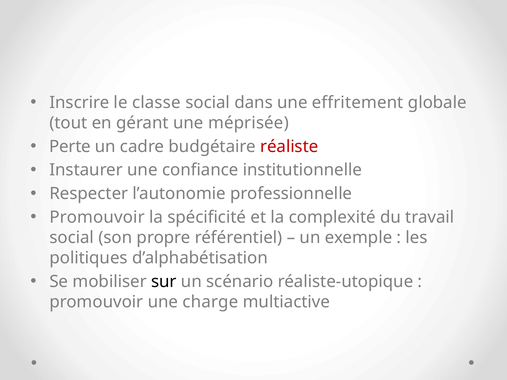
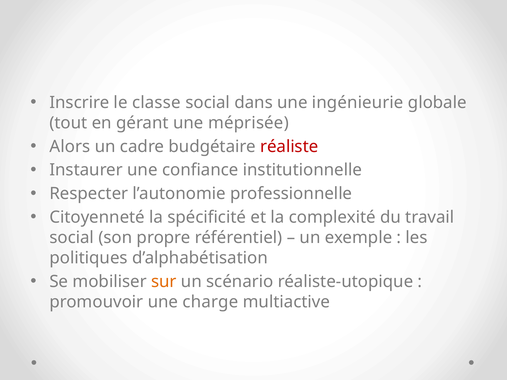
effritement: effritement -> ingénieurie (358, 103)
Perte: Perte -> Alors (70, 147)
Promouvoir: Promouvoir -> Citoyenneté (97, 217)
sur colour: black -> orange (164, 282)
